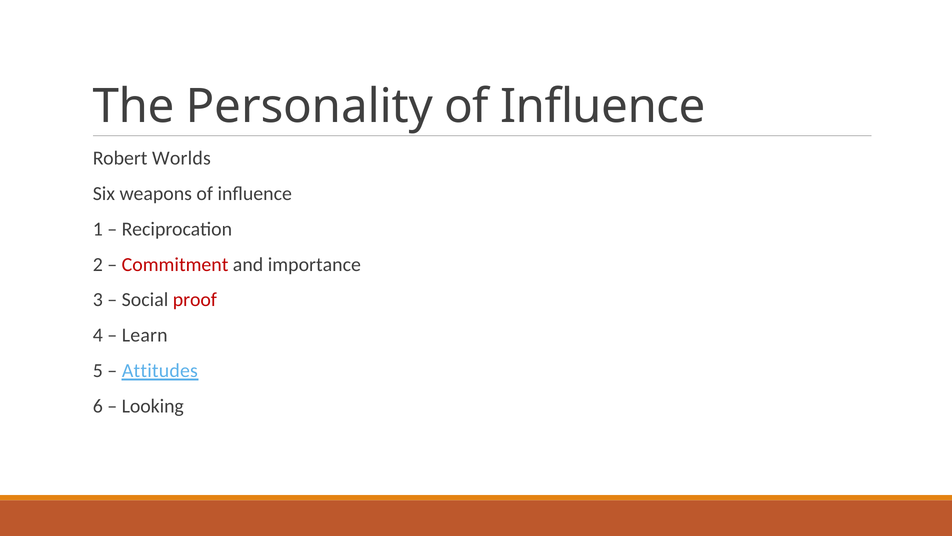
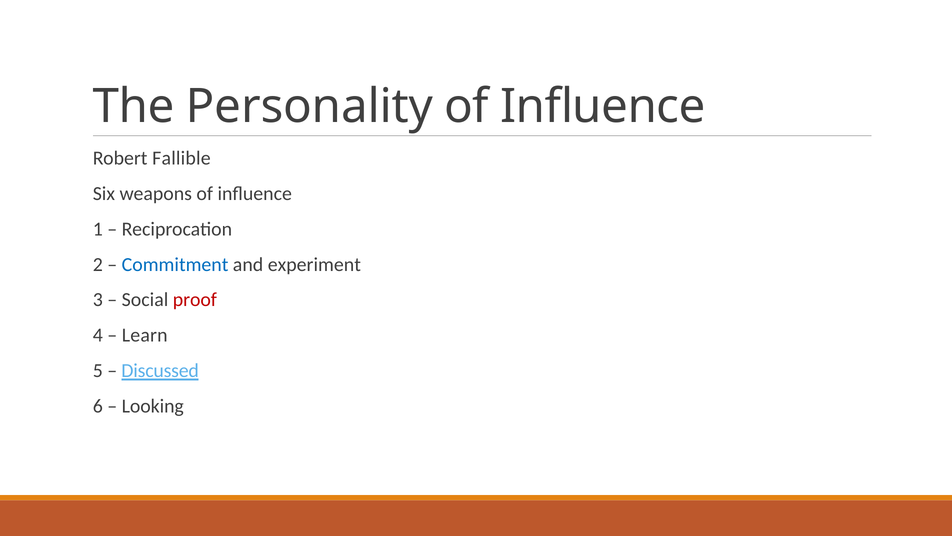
Worlds: Worlds -> Fallible (181, 158)
Commitment colour: red -> blue (175, 264)
importance: importance -> experiment (314, 264)
Attitudes: Attitudes -> Discussed (160, 370)
